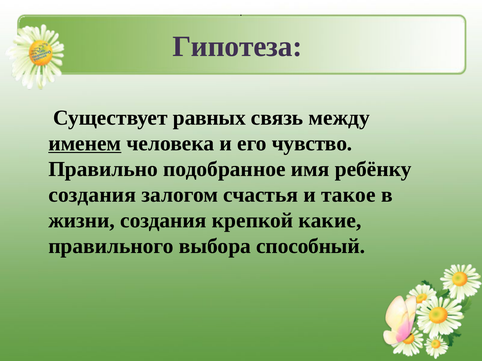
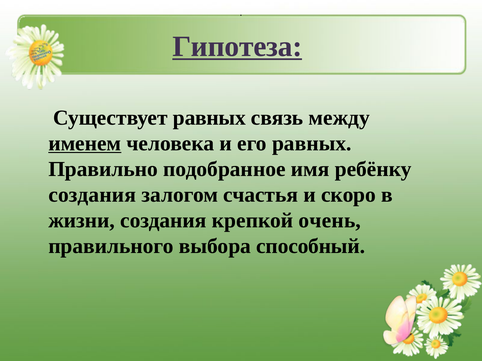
Гипотеза underline: none -> present (237, 47)
его чувство: чувство -> равных (312, 143)
такое: такое -> скоро (348, 195)
какие: какие -> очень (330, 221)
